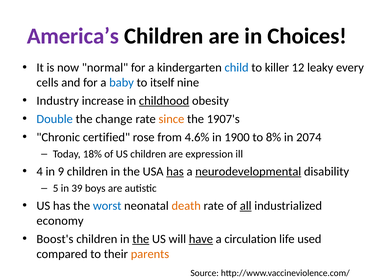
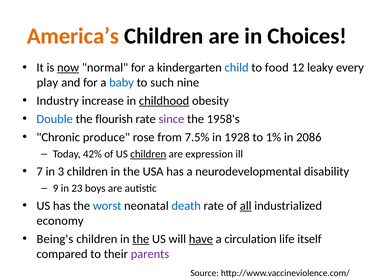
America’s colour: purple -> orange (73, 36)
now underline: none -> present (68, 68)
killer: killer -> food (277, 68)
cells: cells -> play (47, 83)
itself: itself -> such (162, 83)
change: change -> flourish (114, 119)
since colour: orange -> purple (171, 119)
1907's: 1907's -> 1958's (223, 119)
certified: certified -> produce (106, 138)
4.6%: 4.6% -> 7.5% (197, 138)
1900: 1900 -> 1928 (237, 138)
8%: 8% -> 1% (274, 138)
2074: 2074 -> 2086 (309, 138)
18%: 18% -> 42% (92, 154)
children underline: none -> present (148, 154)
4: 4 -> 7 (40, 172)
9: 9 -> 3 (61, 172)
has underline: present -> none (175, 172)
neurodevelopmental underline: present -> none (248, 172)
5: 5 -> 9 (56, 189)
39: 39 -> 23 (77, 189)
death colour: orange -> blue (186, 206)
Boost's: Boost's -> Being's (55, 239)
used: used -> itself (309, 239)
parents colour: orange -> purple (150, 254)
